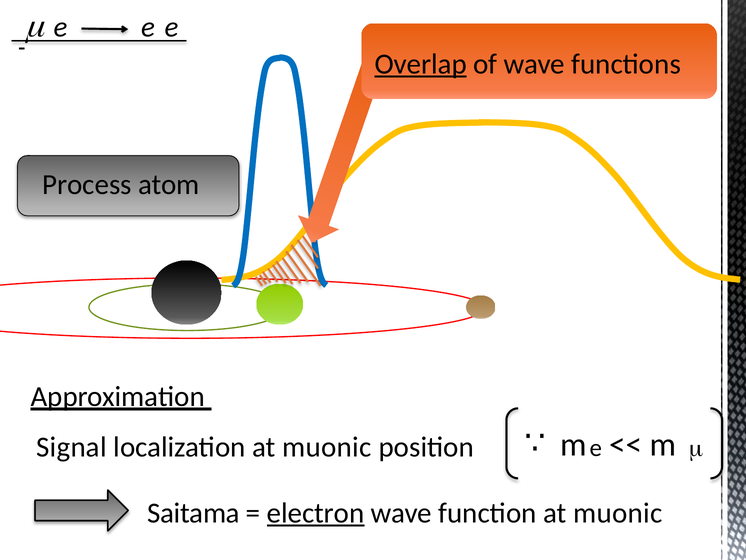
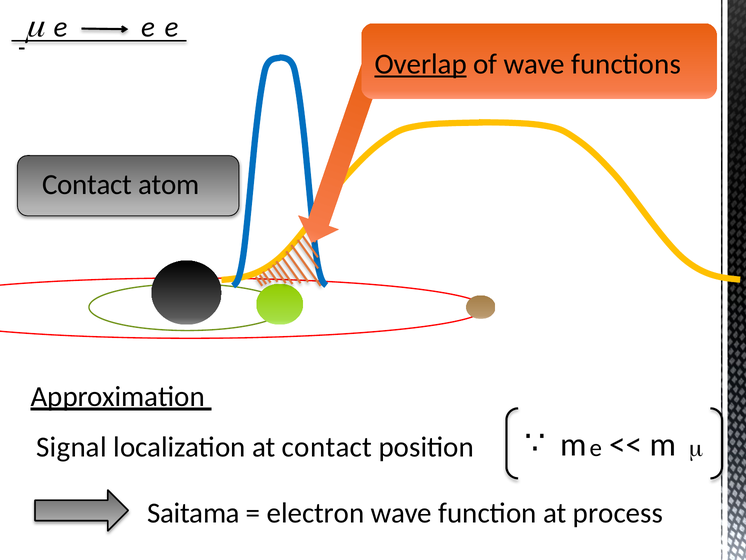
Process: Process -> Contact (87, 184)
localization at muonic: muonic -> contact (327, 447)
electron underline: present -> none (316, 513)
function at muonic: muonic -> process (618, 513)
